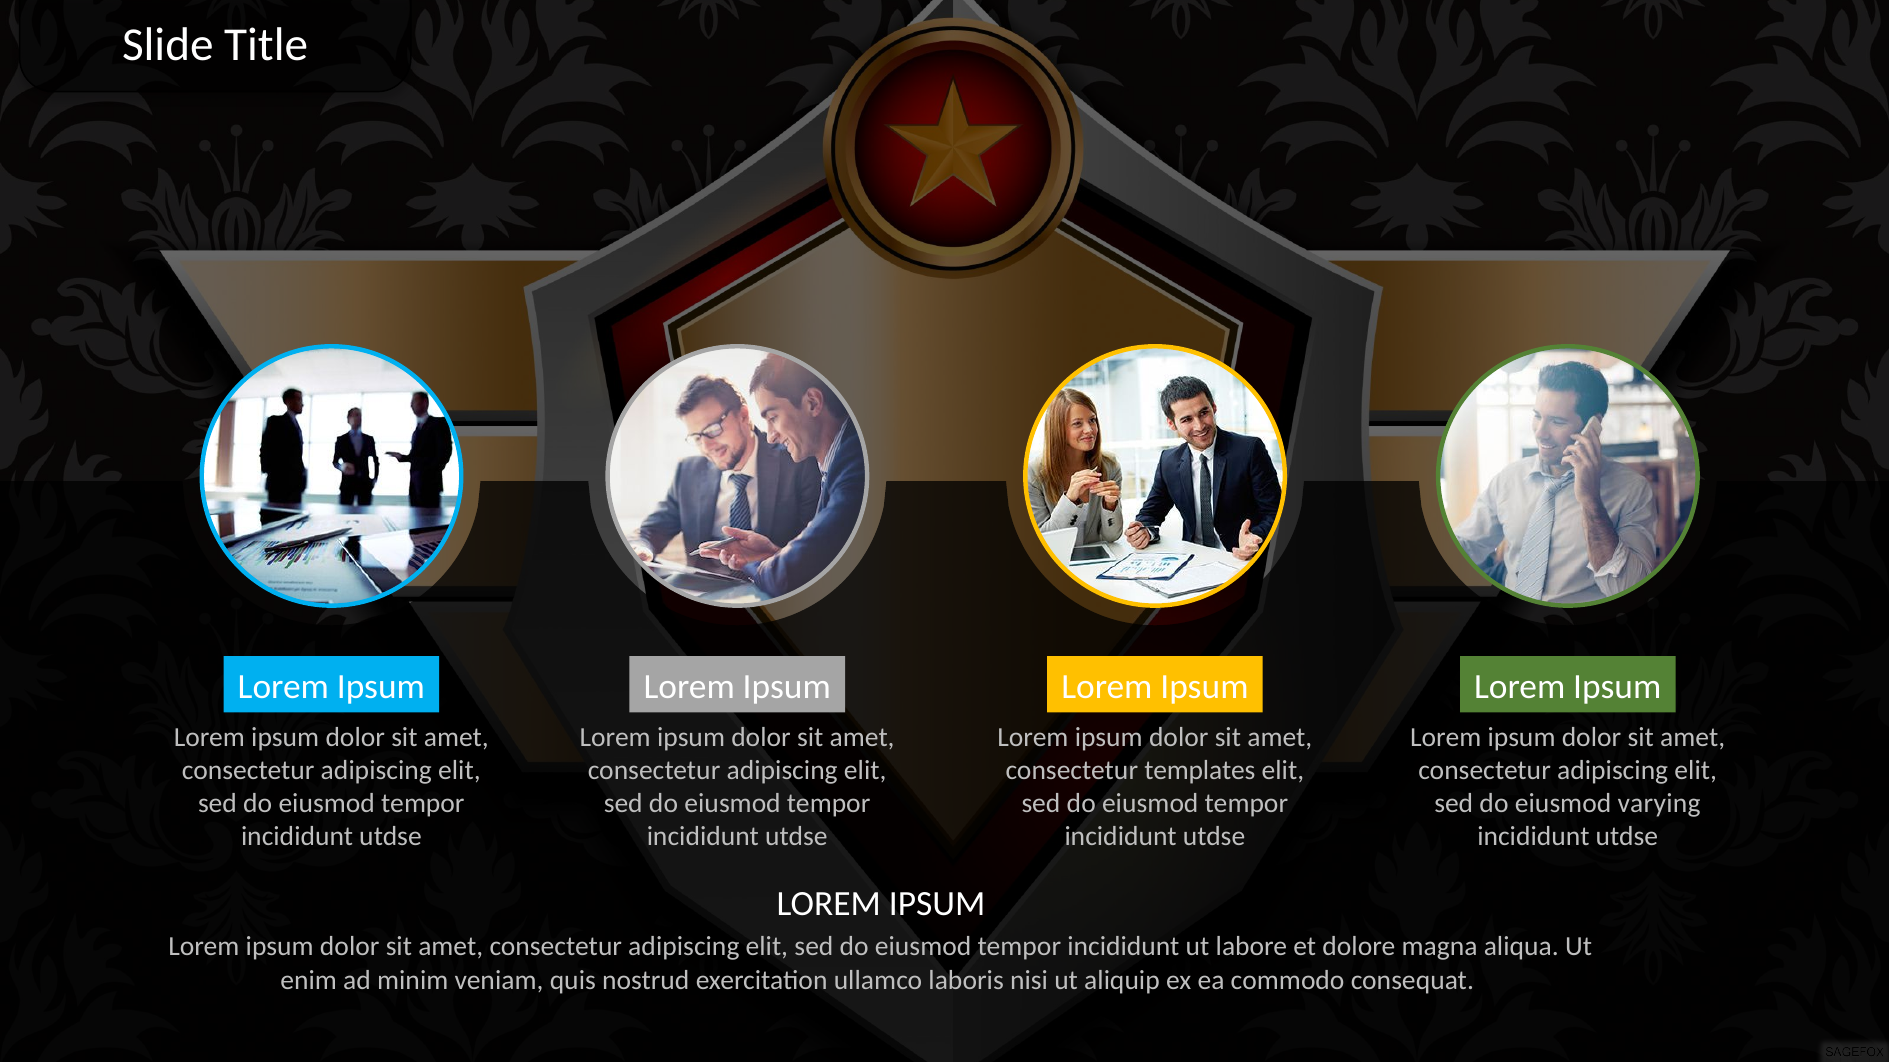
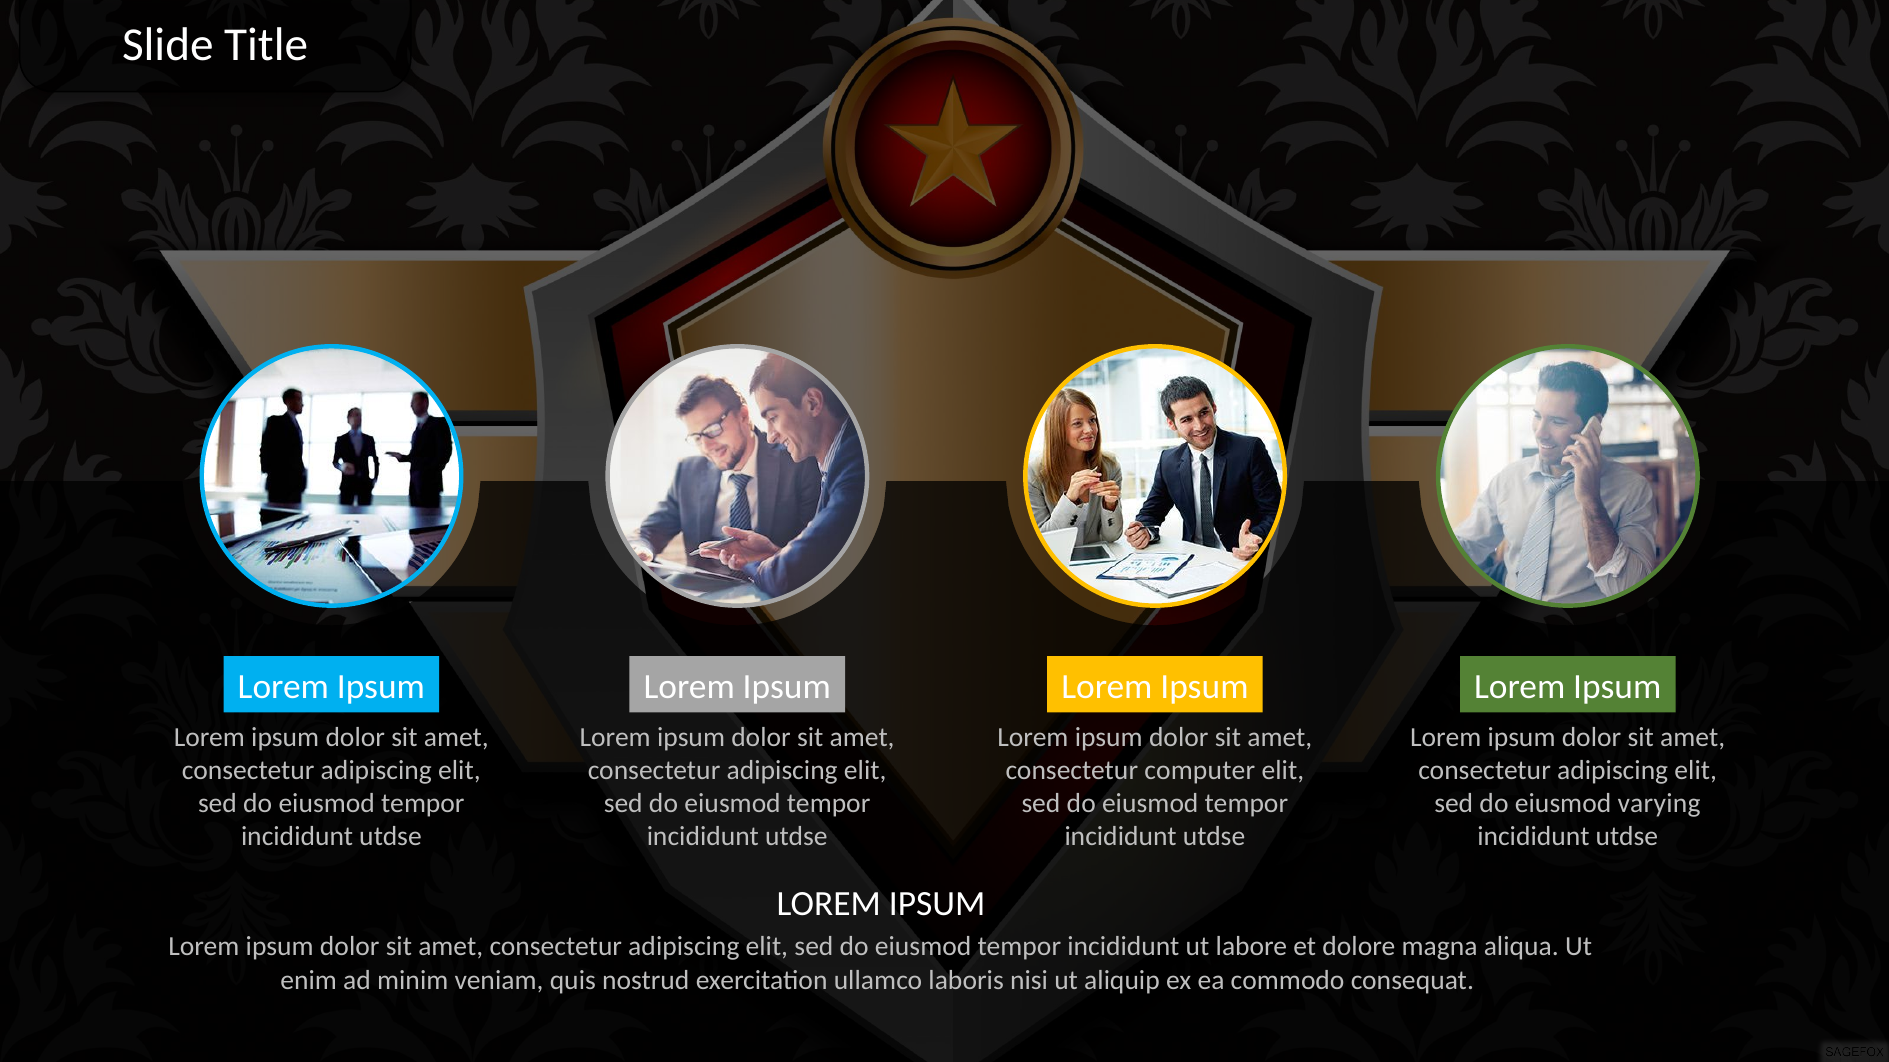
templates: templates -> computer (1200, 771)
